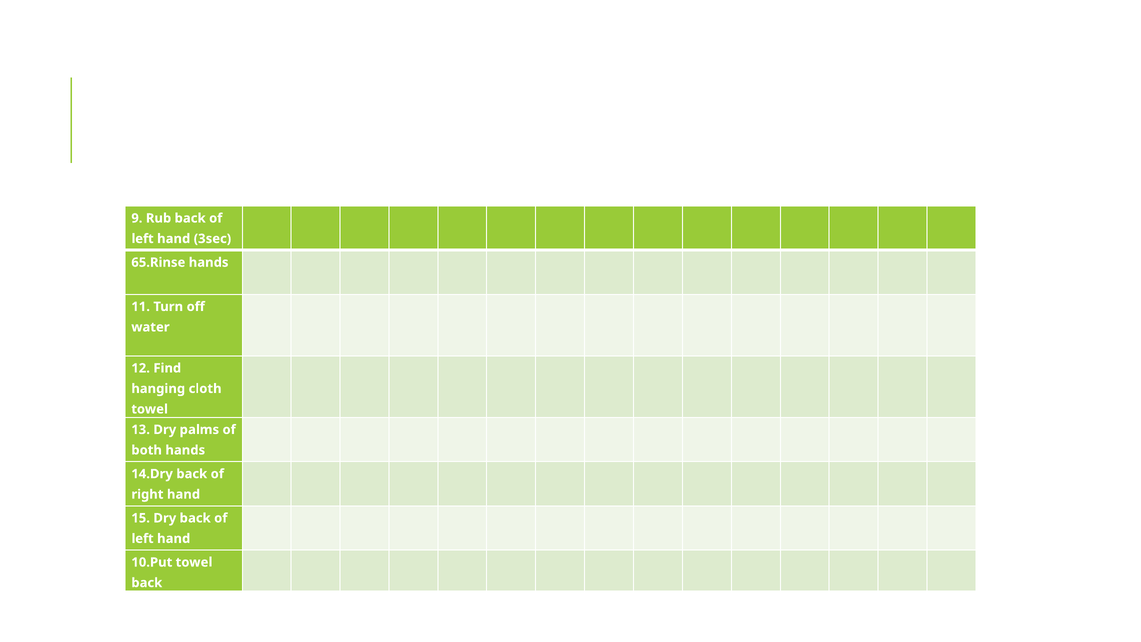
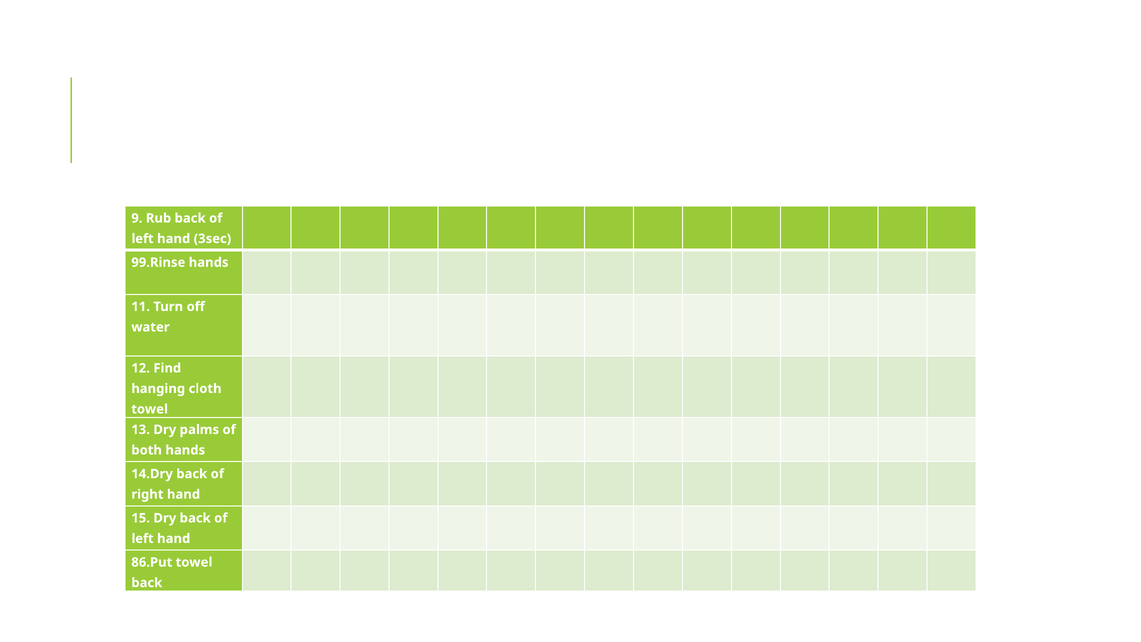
65.Rinse: 65.Rinse -> 99.Rinse (158, 262)
10.Put: 10.Put -> 86.Put (152, 562)
